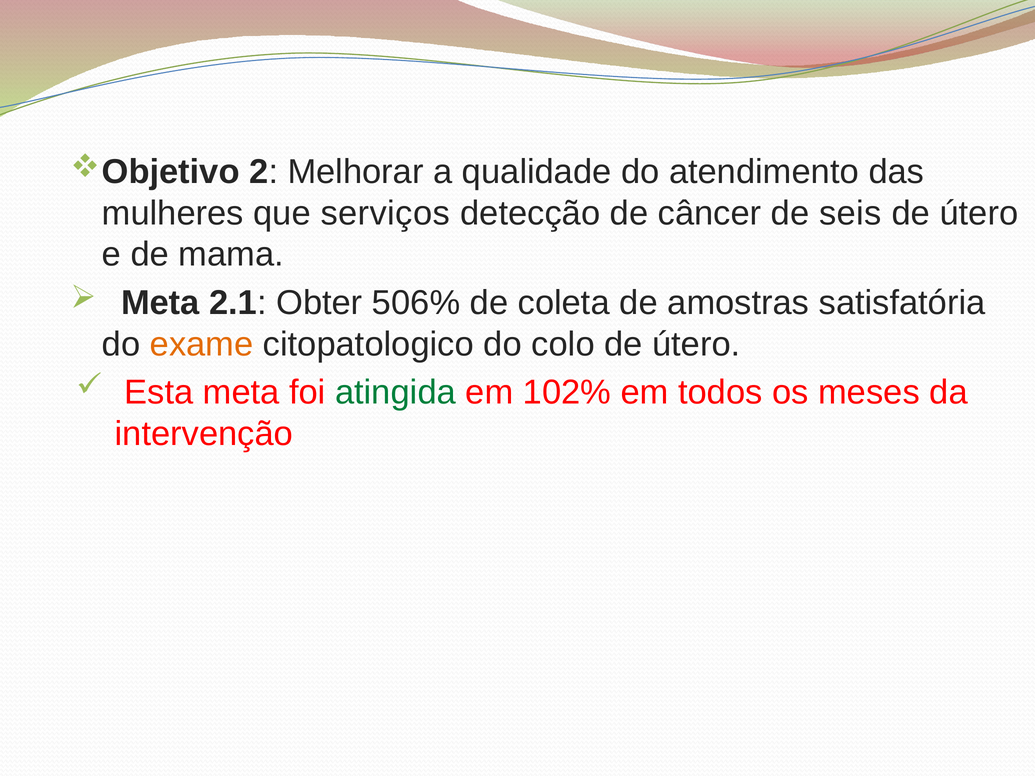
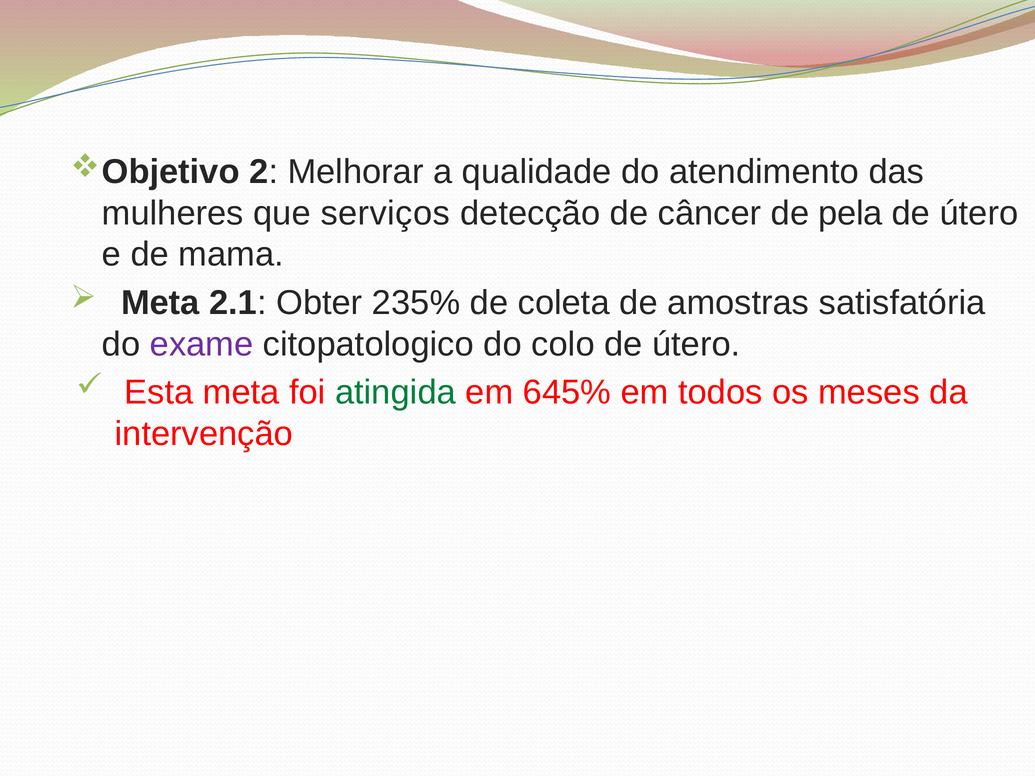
seis: seis -> pela (851, 213)
506%: 506% -> 235% (416, 303)
exame colour: orange -> purple (202, 344)
102%: 102% -> 645% (567, 393)
